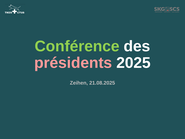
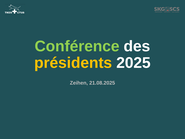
présidents colour: pink -> yellow (73, 63)
